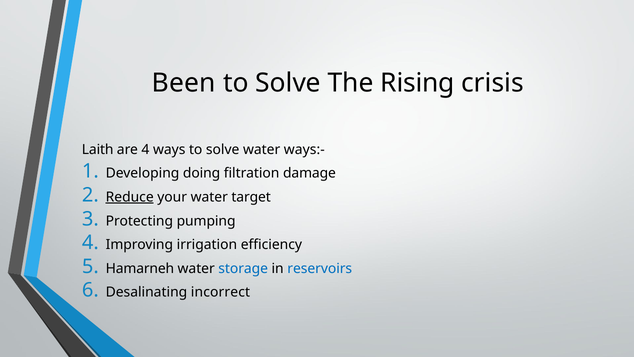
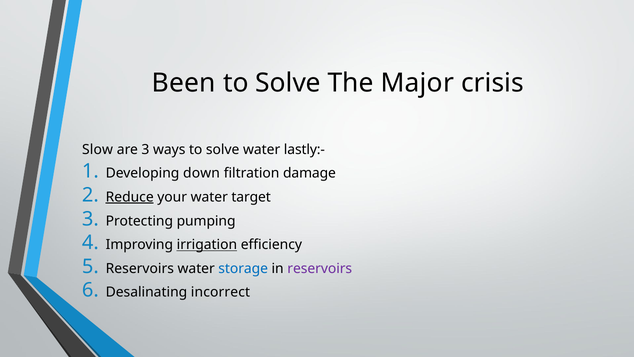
Rising: Rising -> Major (417, 83)
Laith: Laith -> Slow (98, 149)
are 4: 4 -> 3 (145, 149)
ways:-: ways:- -> lastly:- (304, 149)
doing: doing -> down (201, 173)
irrigation underline: none -> present (207, 244)
Hamarneh: Hamarneh -> Reservoirs (140, 268)
reservoirs colour: blue -> purple (320, 268)
